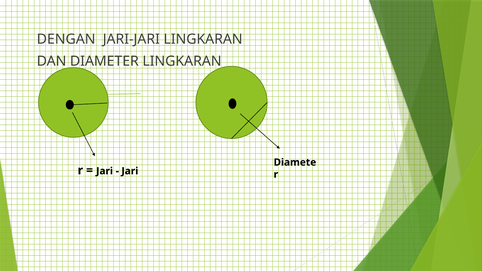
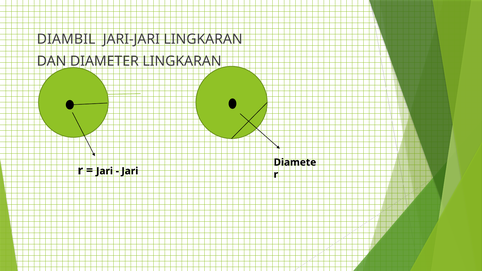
DENGAN: DENGAN -> DIAMBIL (66, 39)
